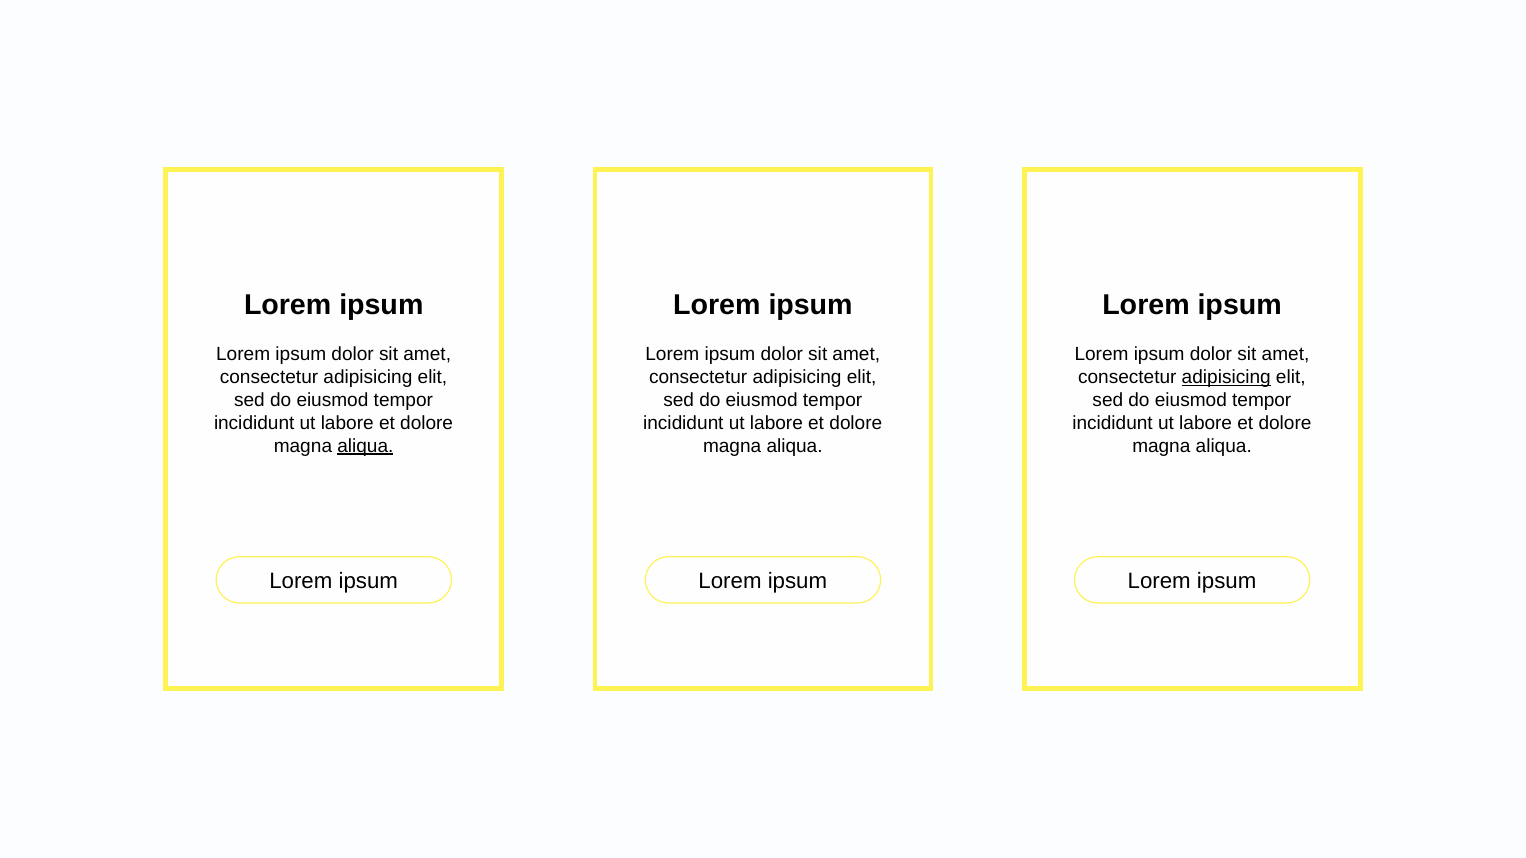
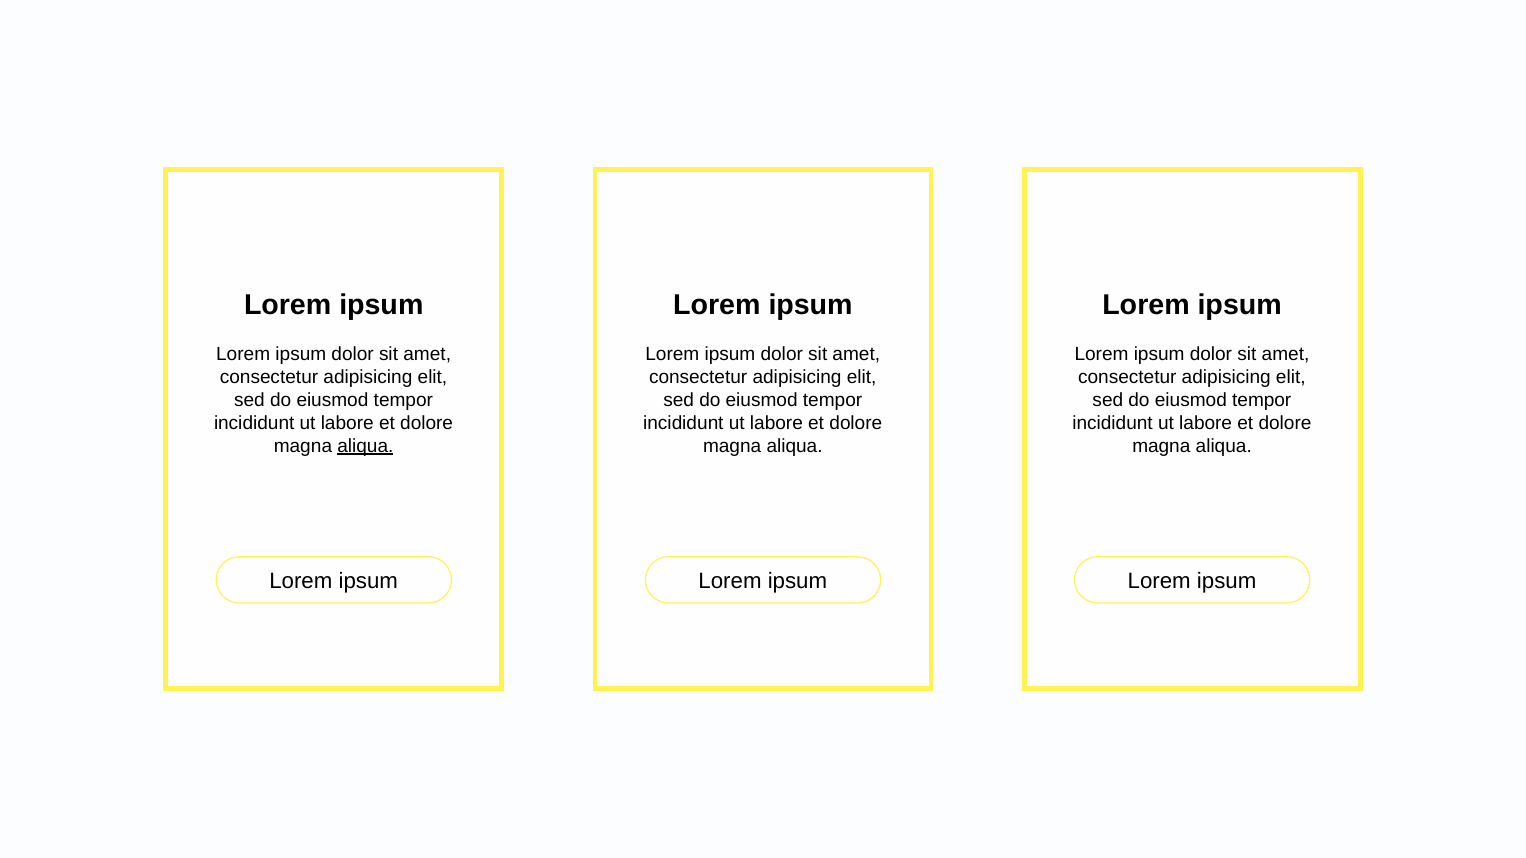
adipisicing underline: present -> none (1226, 377)
